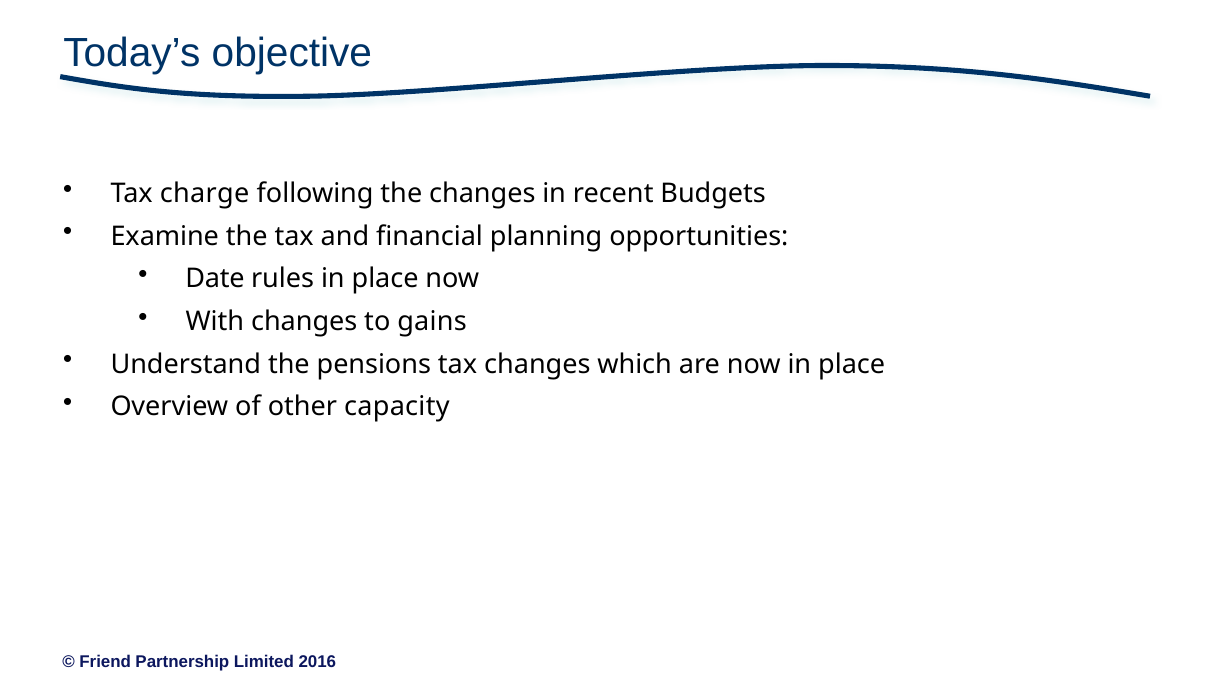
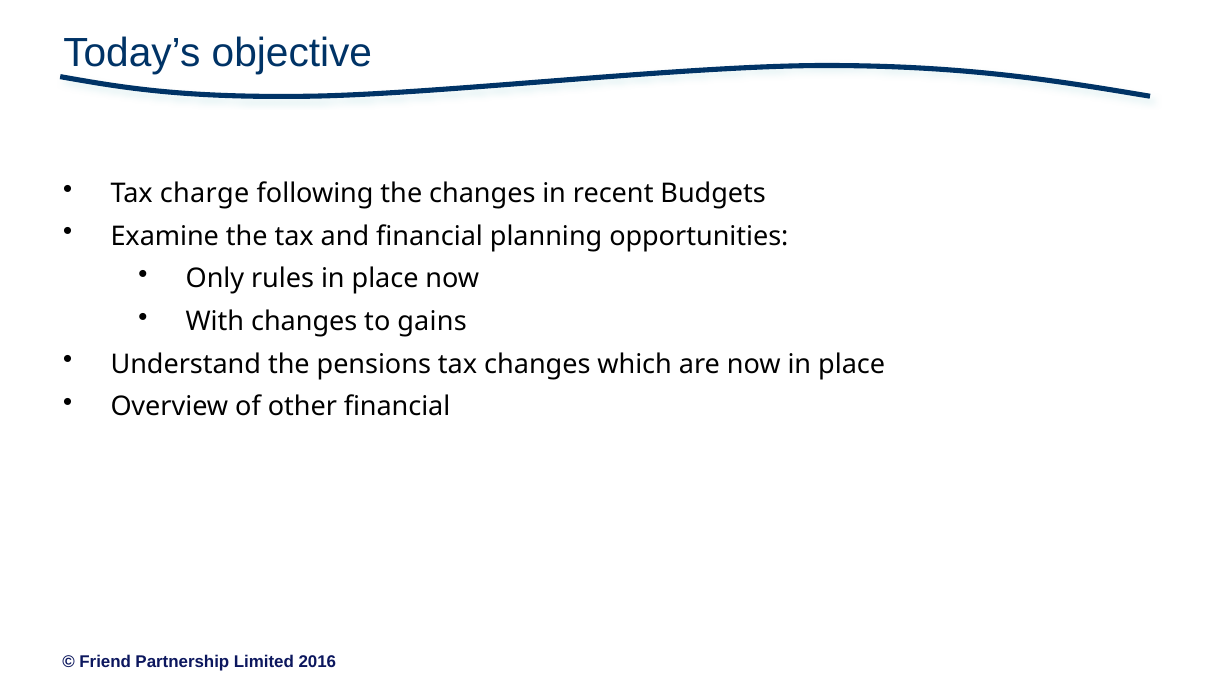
Date: Date -> Only (215, 279)
other capacity: capacity -> financial (397, 407)
